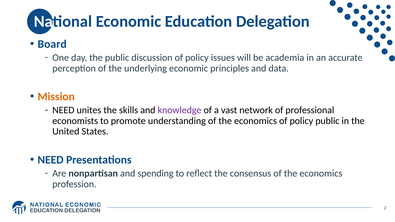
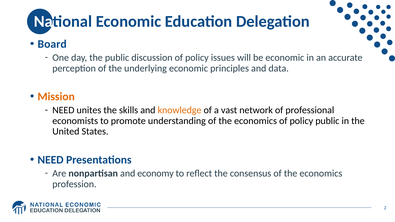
be academia: academia -> economic (285, 58)
knowledge colour: purple -> orange (180, 110)
spending: spending -> economy (156, 174)
